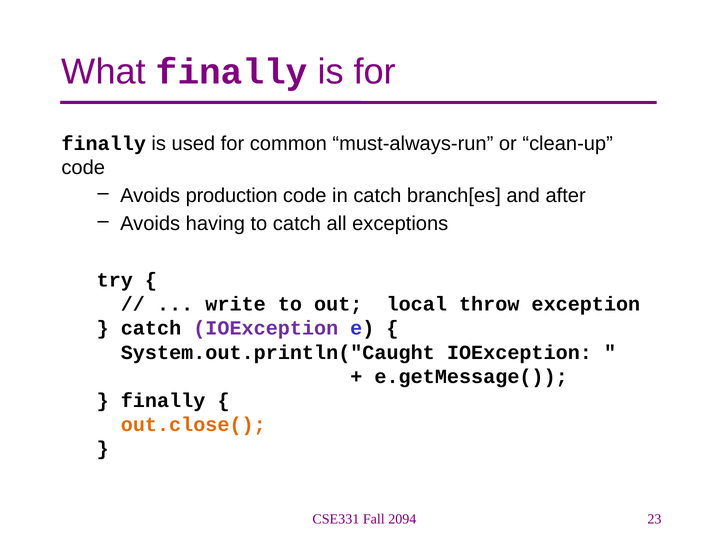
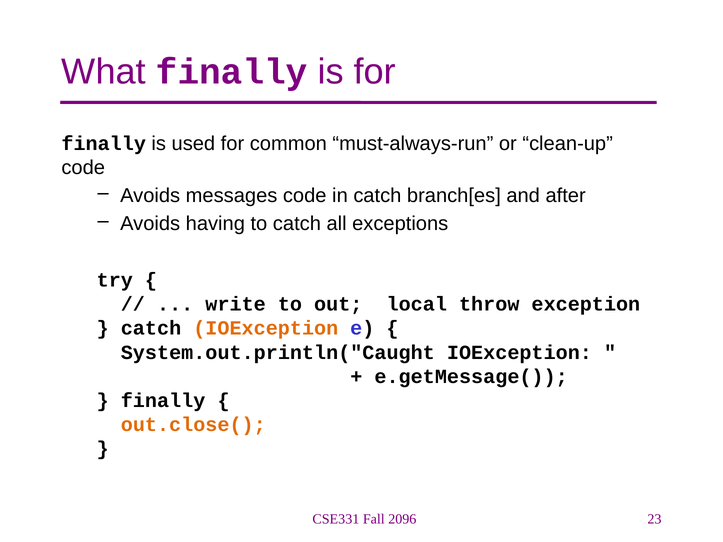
production: production -> messages (232, 196)
IOException colour: purple -> orange (266, 328)
2094: 2094 -> 2096 (402, 519)
